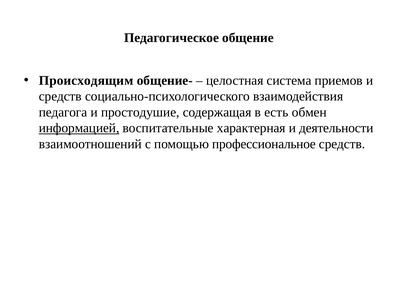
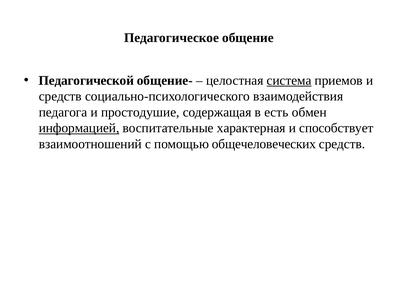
Происходящим: Происходящим -> Педагогической (86, 81)
система underline: none -> present (289, 81)
деятельности: деятельности -> способствует (336, 128)
профессиональное: профессиональное -> общечеловеческих (264, 144)
